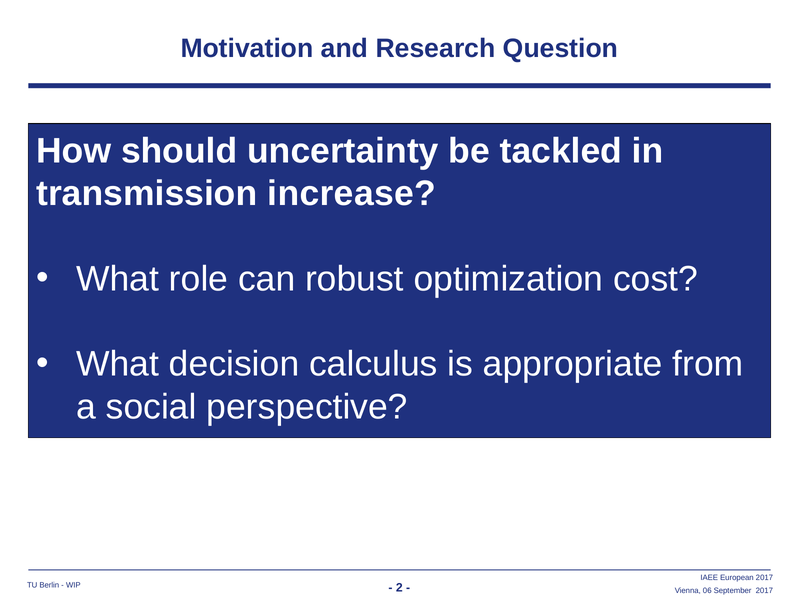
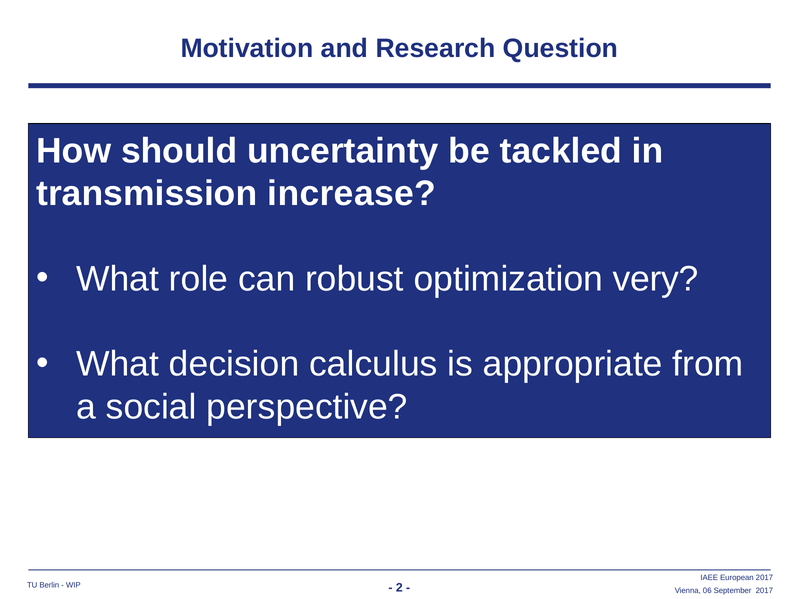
cost: cost -> very (656, 279)
